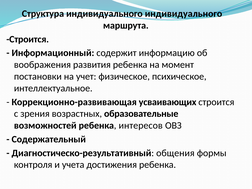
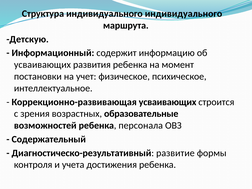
Строится: Строится -> Детскую (28, 39)
воображения: воображения -> усваивающих (42, 65)
интересов: интересов -> персонала (141, 126)
общения: общения -> развитие (175, 153)
